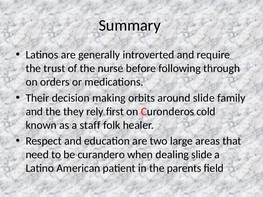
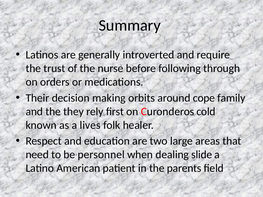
around slide: slide -> cope (204, 98)
staff: staff -> lives (90, 125)
curandero: curandero -> personnel (101, 155)
